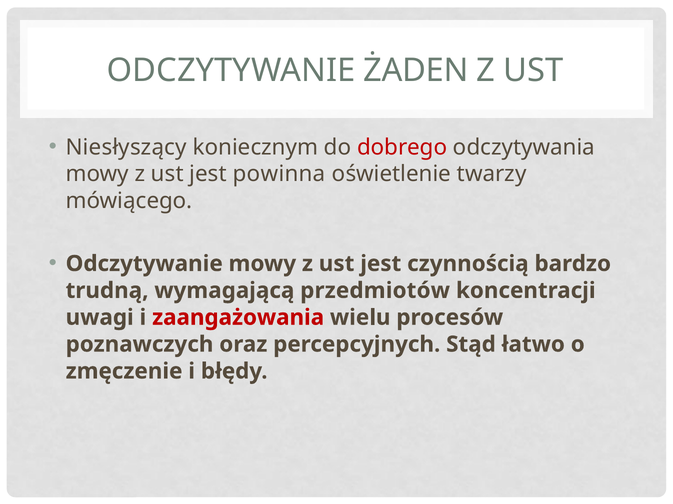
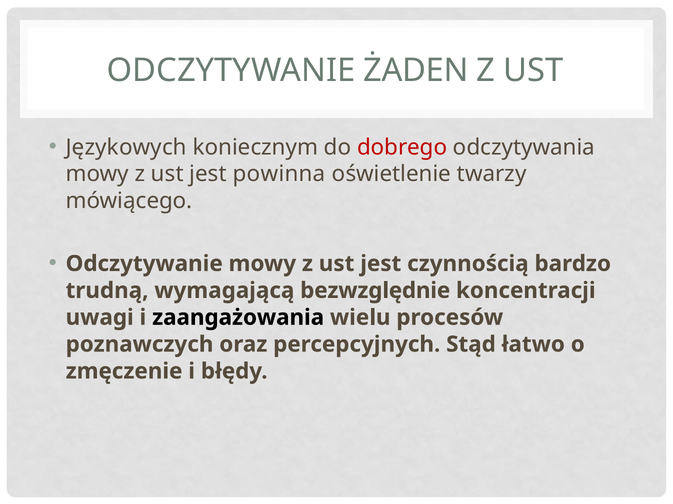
Niesłyszący: Niesłyszący -> Językowych (126, 147)
przedmiotów: przedmiotów -> bezwzględnie (375, 291)
zaangażowania colour: red -> black (238, 318)
